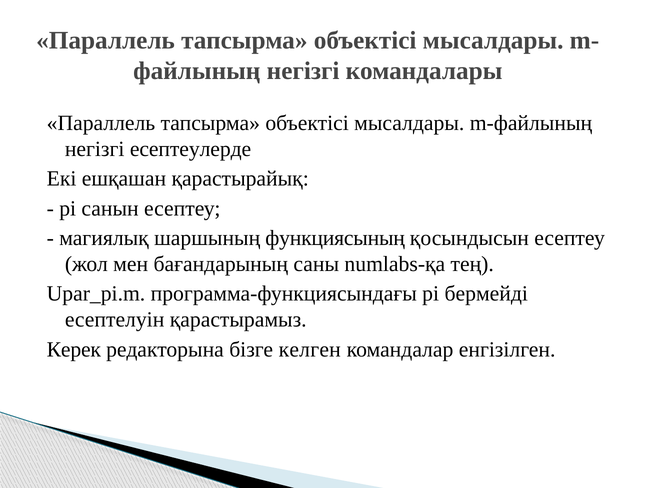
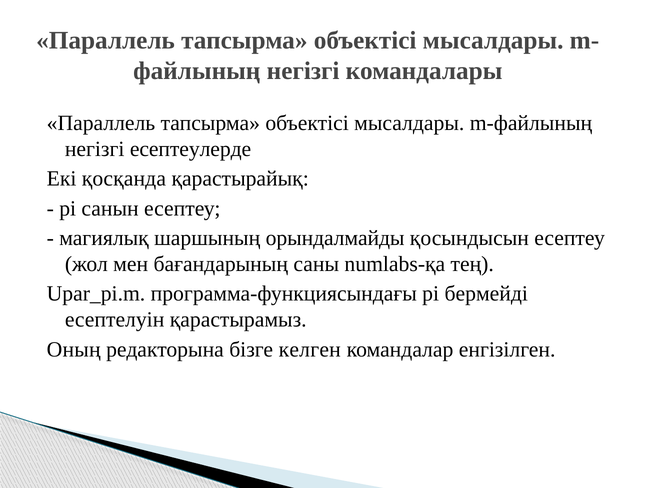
ешқашан: ешқашан -> қосқанда (124, 179)
функциясының: функциясының -> орындалмайды (335, 238)
Керек: Керек -> Оның (74, 349)
